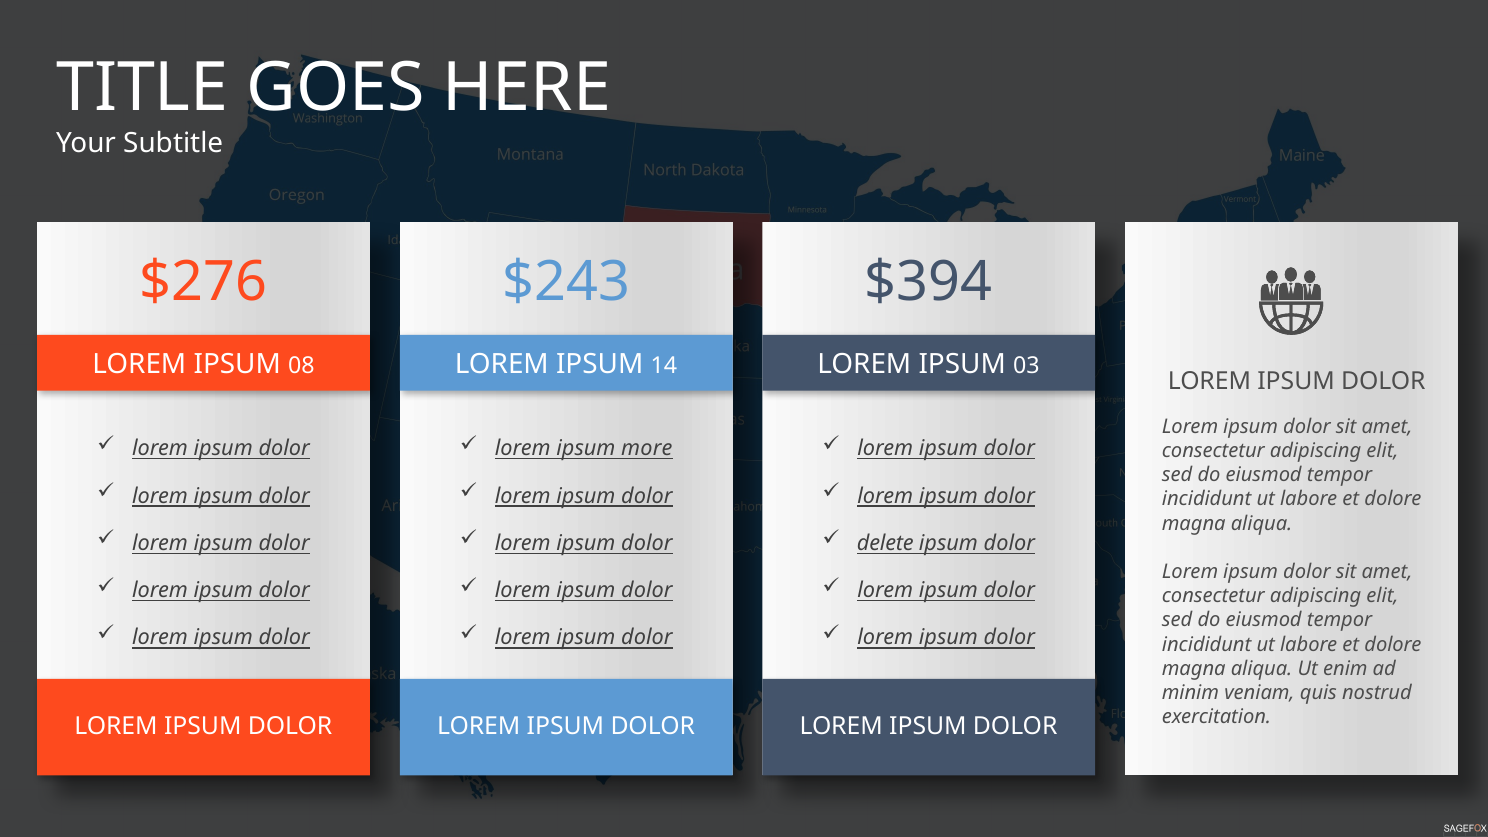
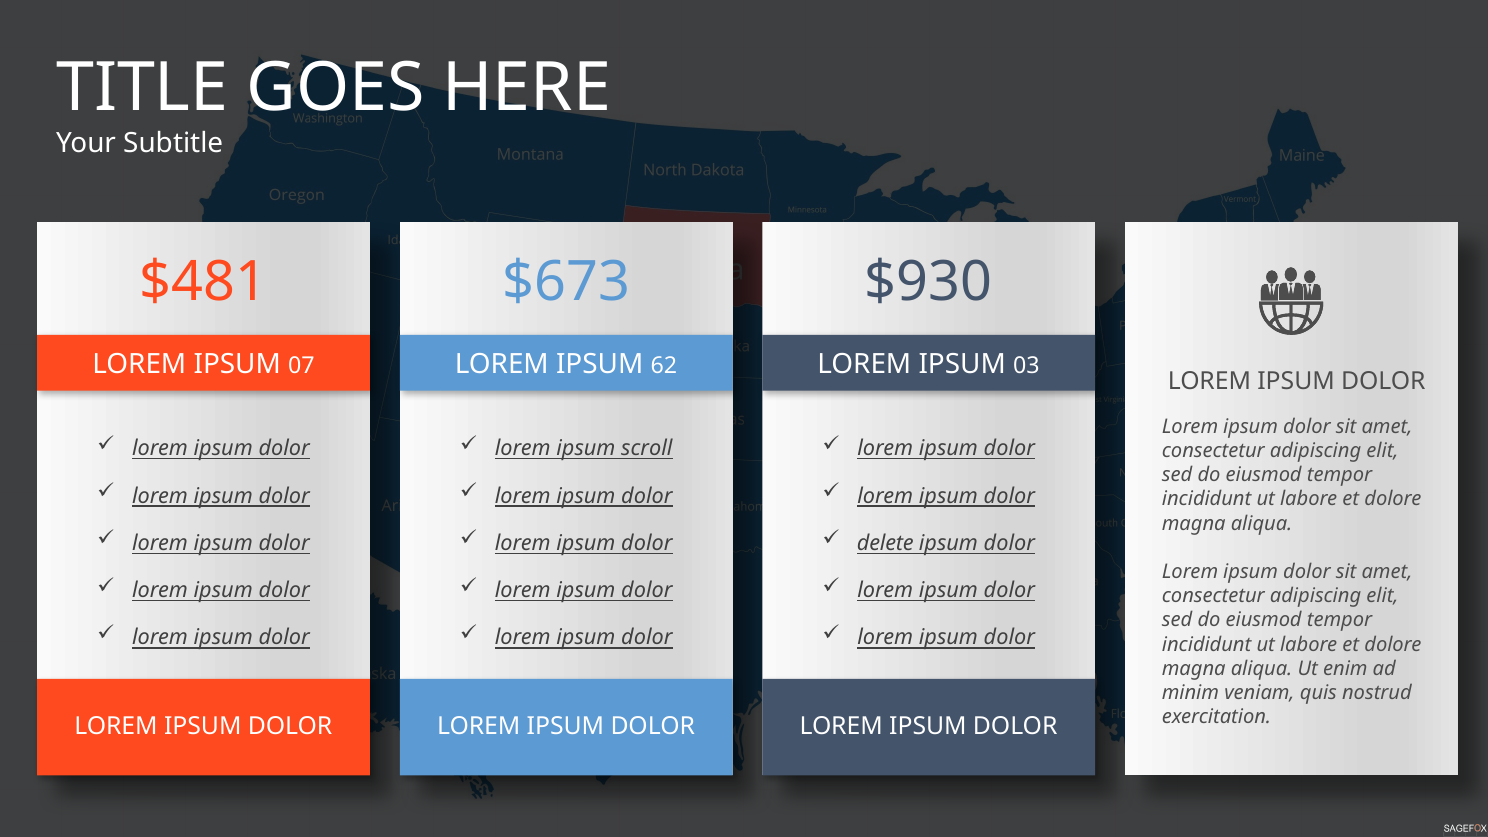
$276: $276 -> $481 (204, 282)
$243: $243 -> $673 (566, 282)
$394: $394 -> $930 (929, 282)
08: 08 -> 07 (302, 365)
14: 14 -> 62 (664, 365)
more: more -> scroll (647, 449)
